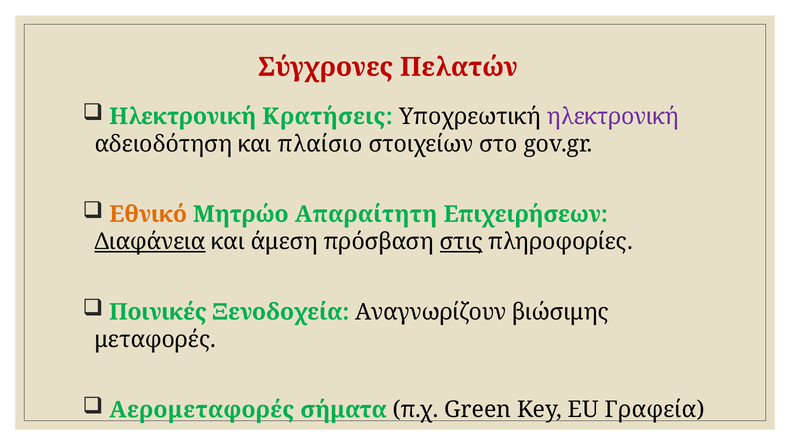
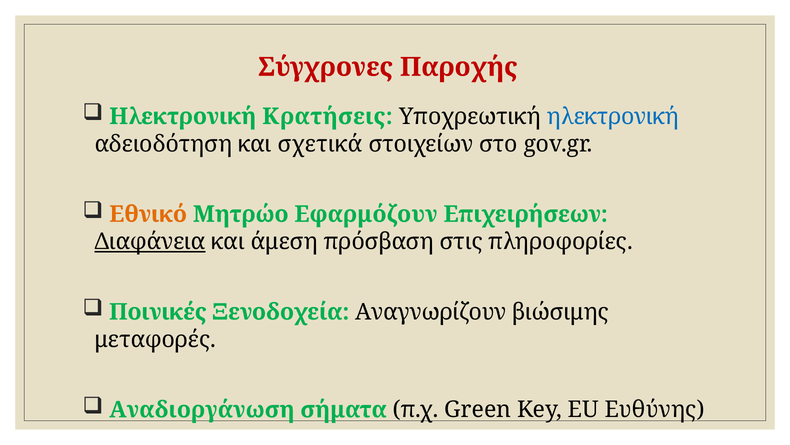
Πελατών: Πελατών -> Παροχής (459, 67)
ηλεκτρονική colour: purple -> blue (613, 116)
πλαίσιο: πλαίσιο -> σχετικά (320, 144)
Απαραίτητη: Απαραίτητη -> Εφαρμόζουν (366, 214)
στις underline: present -> none (461, 242)
Αερομεταφορές: Αερομεταφορές -> Αναδιοργάνωση (202, 409)
Γραφεία: Γραφεία -> Ευθύνης (655, 409)
